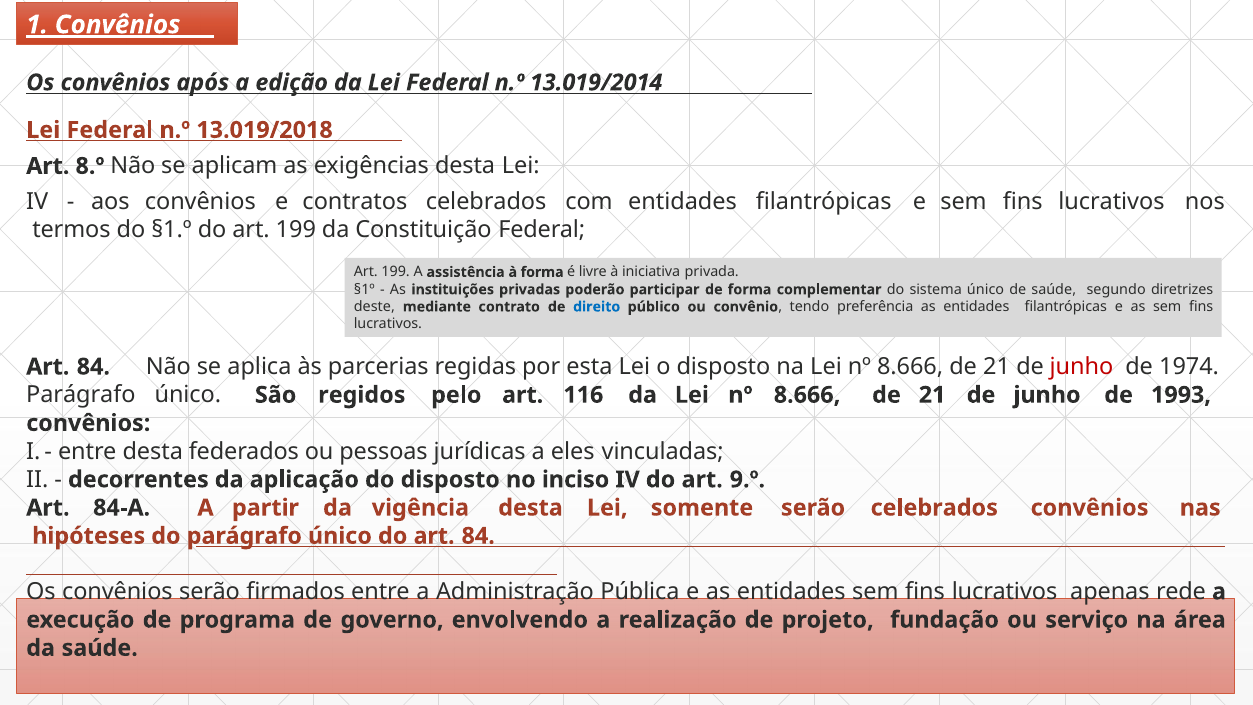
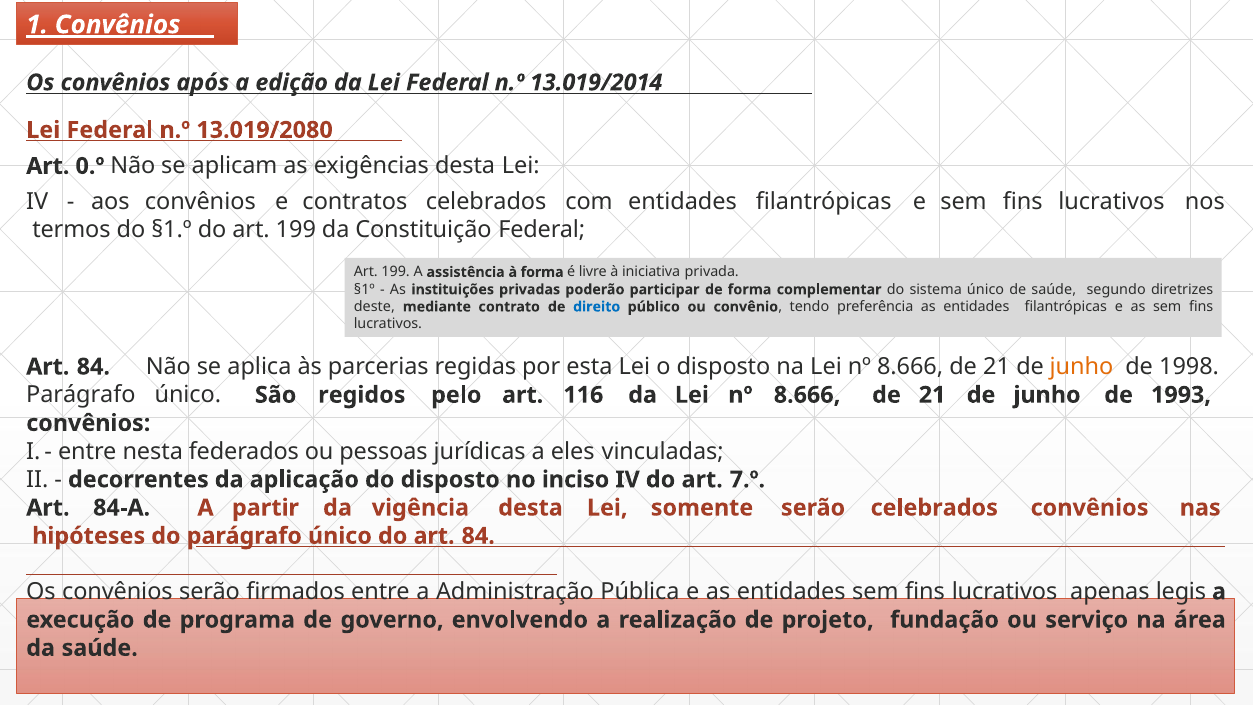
13.019/2018: 13.019/2018 -> 13.019/2080 (265, 130)
8.º: 8.º -> 0.º (90, 166)
junho colour: red -> orange (1081, 367)
1974: 1974 -> 1998 (1189, 367)
entre desta: desta -> nesta (153, 451)
9.º: 9.º -> 7.º (747, 479)
rede: rede -> legis (1181, 591)
